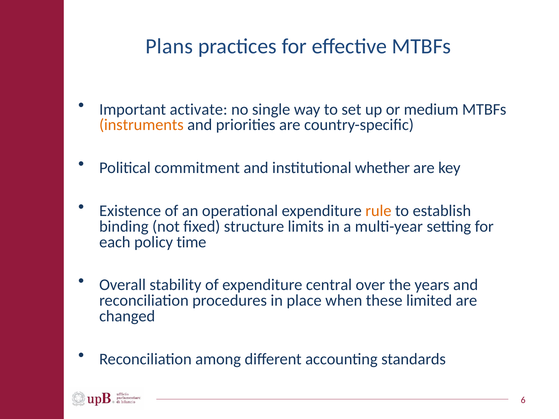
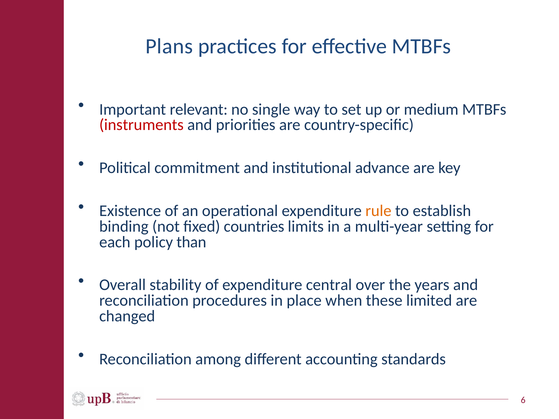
activate: activate -> relevant (199, 109)
instruments colour: orange -> red (141, 125)
whether: whether -> advance (382, 168)
structure: structure -> countries (254, 226)
time: time -> than (191, 242)
